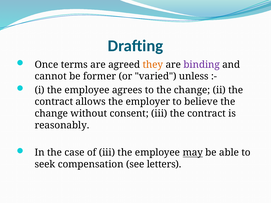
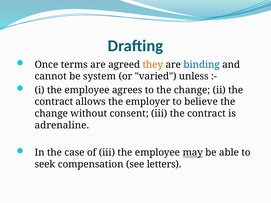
binding colour: purple -> blue (202, 65)
former: former -> system (100, 76)
reasonably: reasonably -> adrenaline (62, 125)
